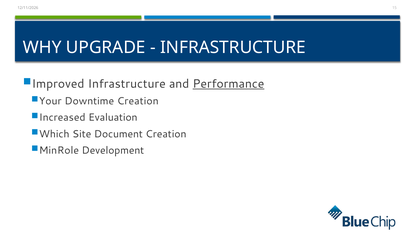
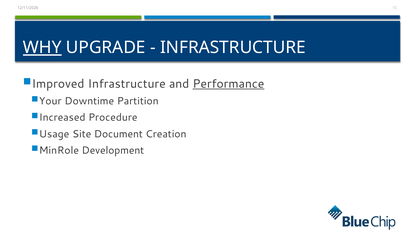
WHY underline: none -> present (42, 48)
Downtime Creation: Creation -> Partition (138, 101)
Evaluation: Evaluation -> Procedure (113, 118)
Which: Which -> Usage (54, 134)
